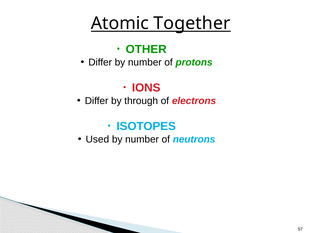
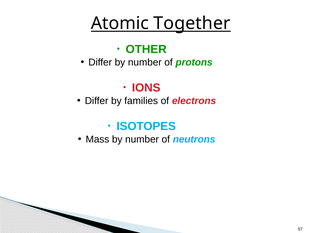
through: through -> families (141, 101)
Used: Used -> Mass (97, 139)
